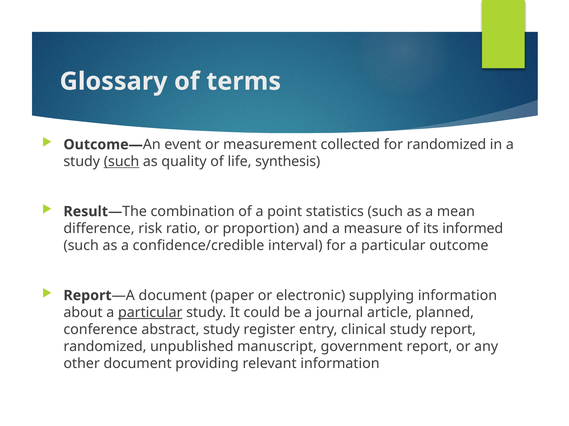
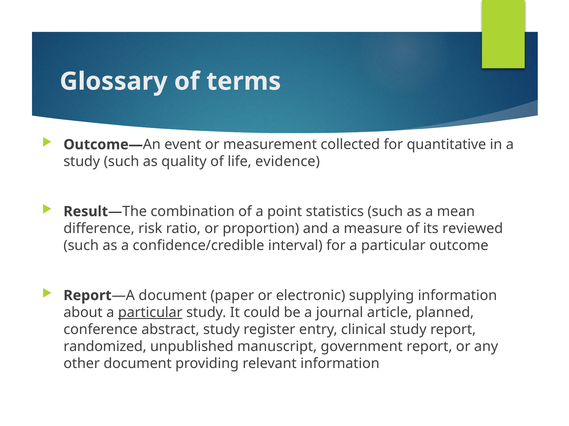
for randomized: randomized -> quantitative (446, 145)
such underline: present -> none (122, 162)
synthesis: synthesis -> evidence (288, 162)
informed: informed -> reviewed (473, 229)
